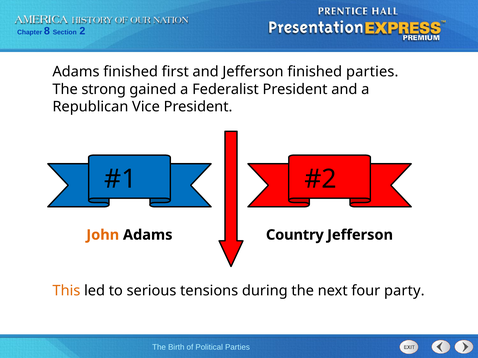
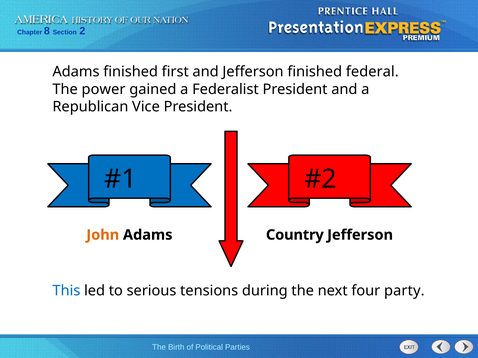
finished parties: parties -> federal (372, 72)
strong: strong -> power (104, 89)
This colour: orange -> blue (66, 291)
